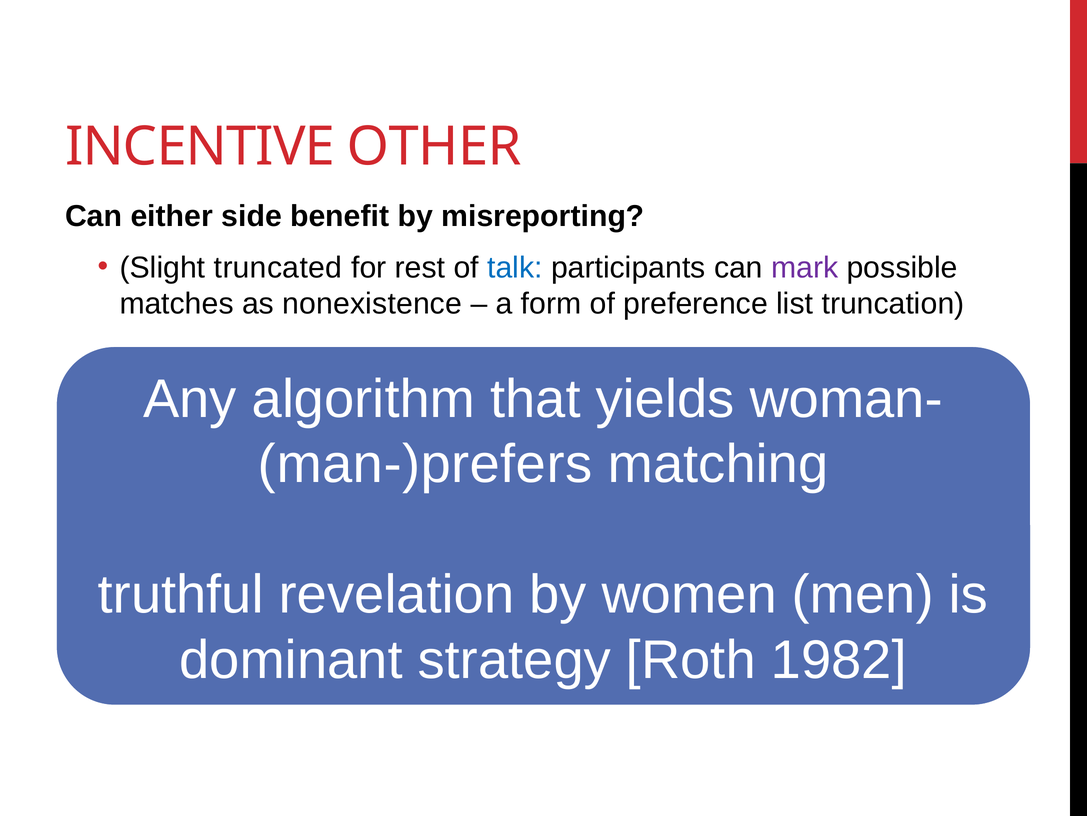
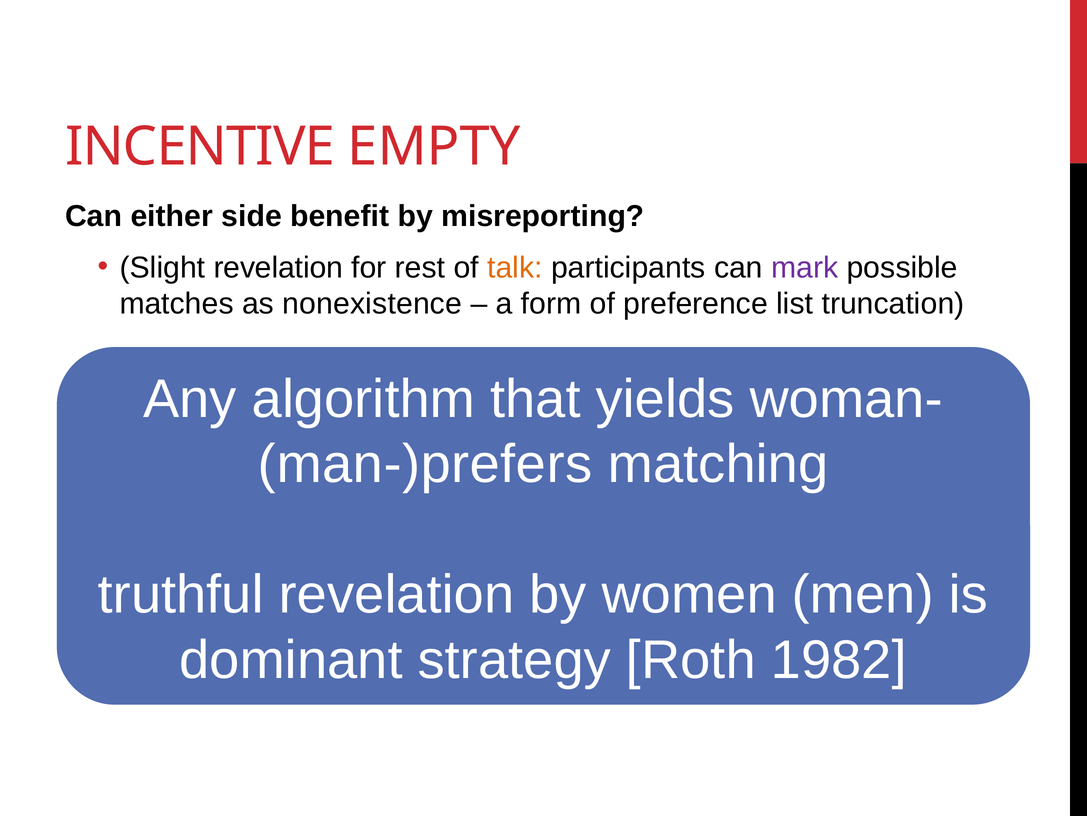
OTHER: OTHER -> EMPTY (434, 147)
Slight truncated: truncated -> revelation (278, 267)
talk colour: blue -> orange (515, 267)
